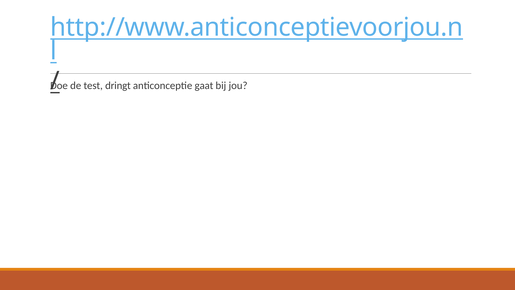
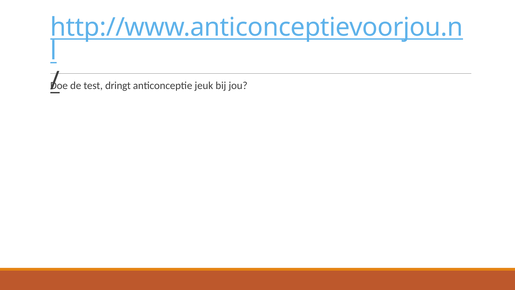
gaat: gaat -> jeuk (204, 86)
